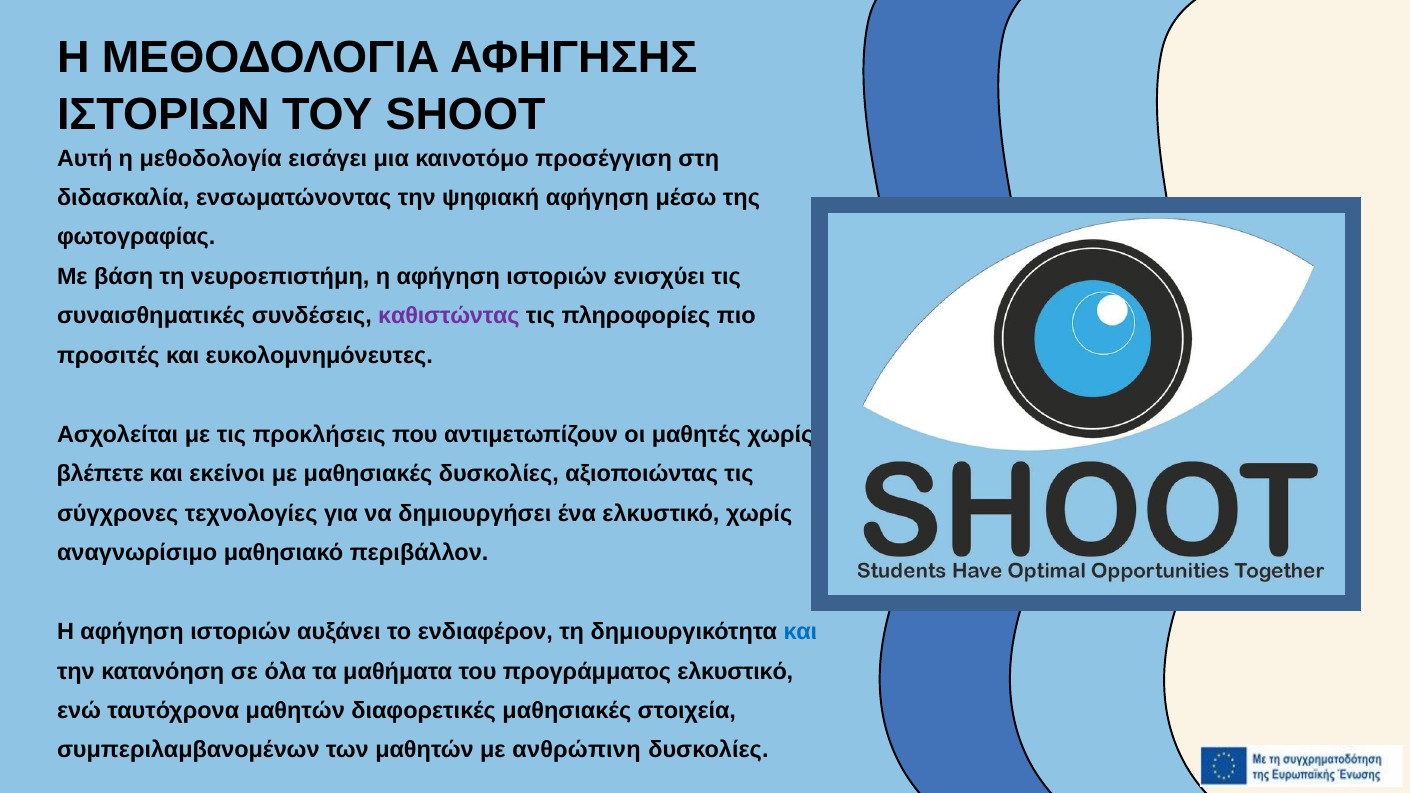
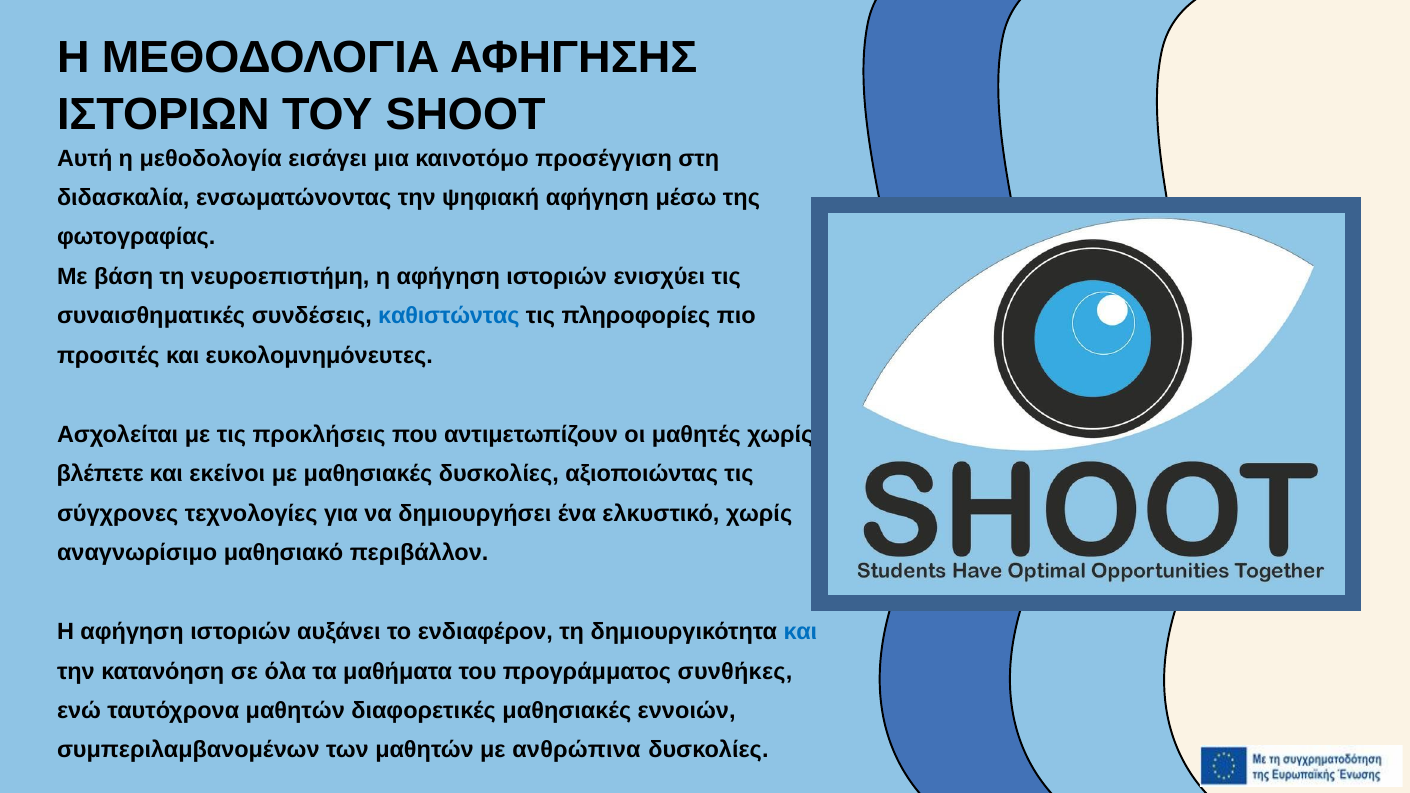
καθιστώντας colour: purple -> blue (449, 316)
προγράμματος ελκυστικό: ελκυστικό -> συνθήκες (735, 671)
στοιχεία: στοιχεία -> εννοιών (687, 711)
ανθρώπινη: ανθρώπινη -> ανθρώπινα (576, 750)
